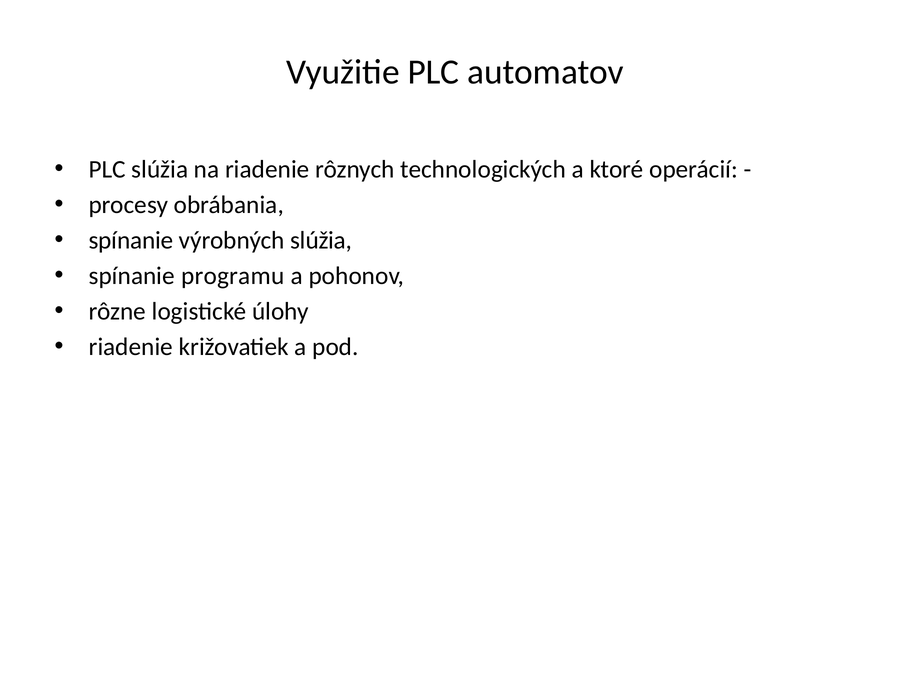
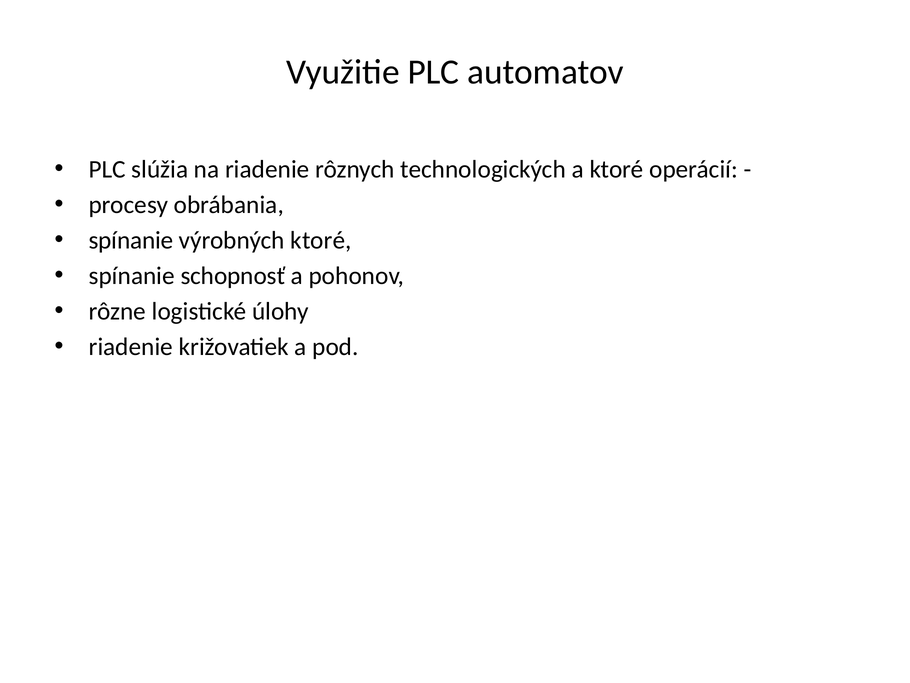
výrobných slúžia: slúžia -> ktoré (321, 240)
programu: programu -> schopnosť (233, 276)
